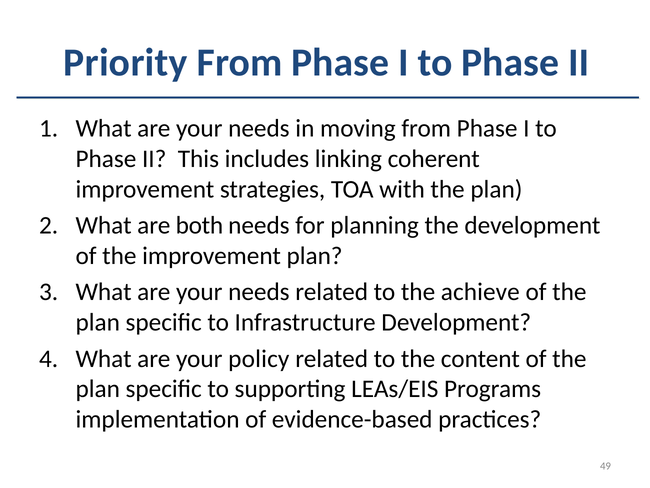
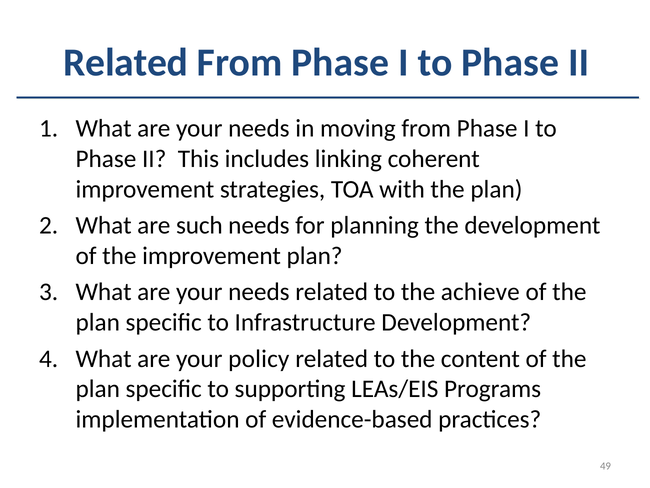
Priority: Priority -> Related (126, 62)
both: both -> such (199, 225)
